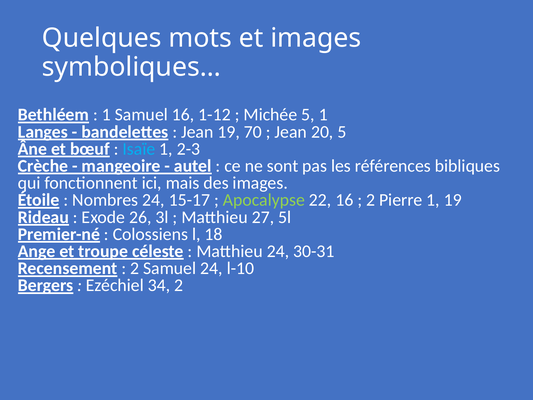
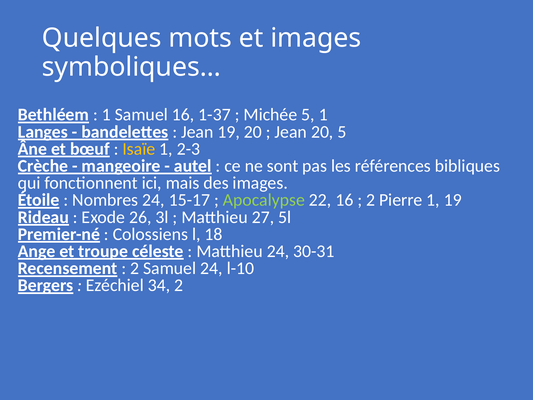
1-12: 1-12 -> 1-37 (215, 115)
19 70: 70 -> 20 (253, 132)
Isaïe colour: light blue -> yellow (139, 149)
